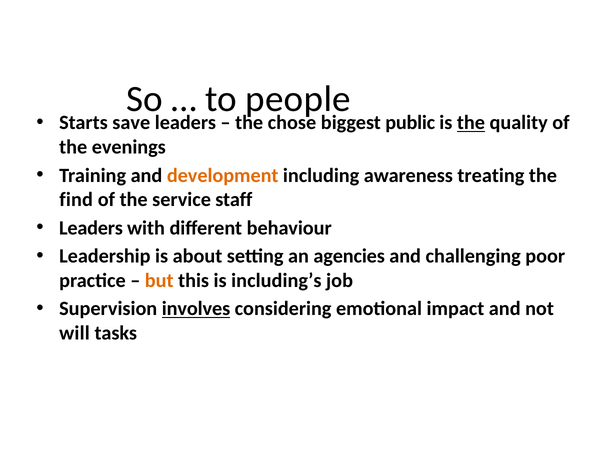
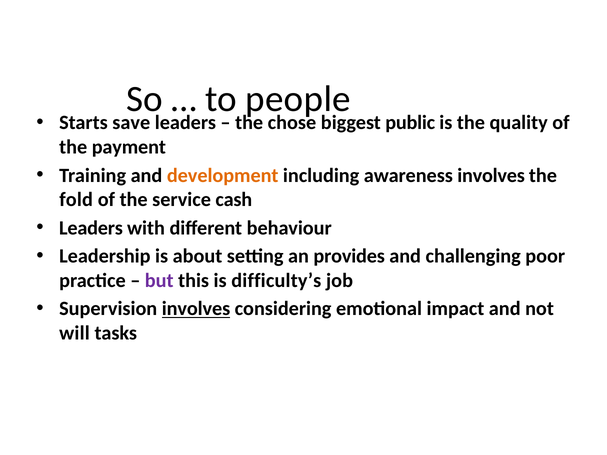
the underline: present -> none (471, 123)
evenings: evenings -> payment (129, 147)
awareness treating: treating -> involves (491, 175)
find: find -> fold (76, 200)
staff: staff -> cash (234, 200)
agencies: agencies -> provides (349, 256)
but colour: orange -> purple (159, 281)
including’s: including’s -> difficulty’s (276, 281)
